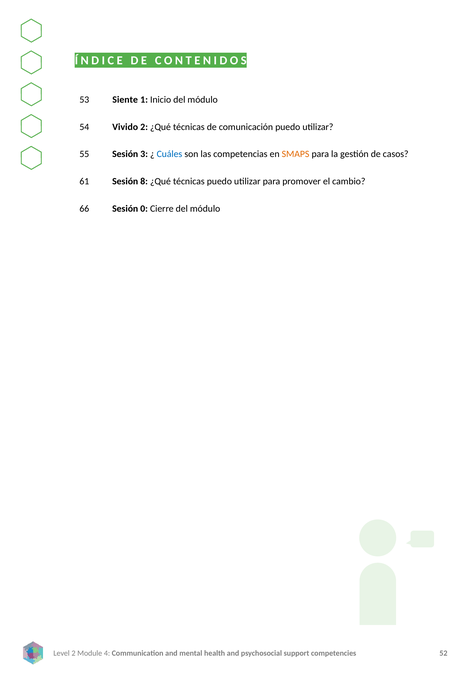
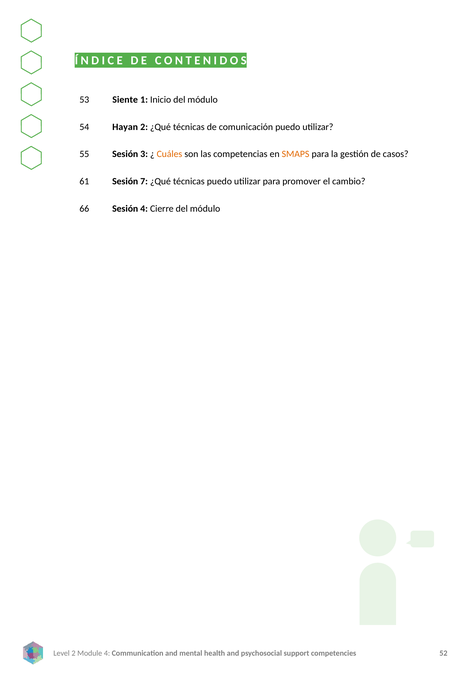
Vivido: Vivido -> Hayan (125, 127)
Cuáles colour: blue -> orange (169, 154)
8: 8 -> 7 (144, 182)
Sesión 0: 0 -> 4 (144, 209)
